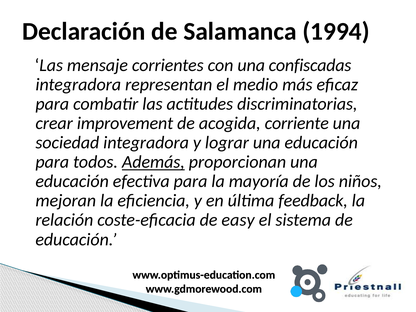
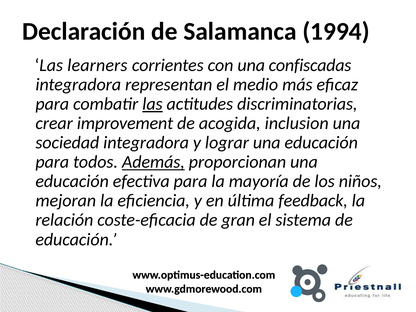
mensaje: mensaje -> learners (97, 65)
las underline: none -> present (152, 104)
corriente: corriente -> inclusion (297, 123)
easy: easy -> gran (238, 220)
